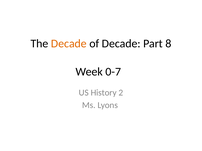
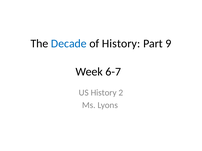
Decade colour: orange -> blue (69, 44)
of Decade: Decade -> History (121, 44)
8: 8 -> 9 (168, 44)
0-7: 0-7 -> 6-7 (113, 72)
